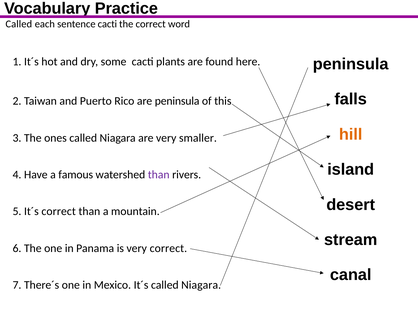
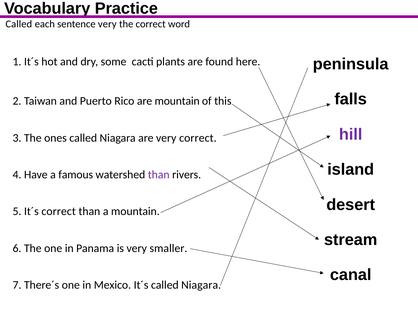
sentence cacti: cacti -> very (107, 24)
are peninsula: peninsula -> mountain (177, 101)
hill colour: orange -> purple (351, 134)
very smaller: smaller -> correct (198, 138)
very correct: correct -> smaller (168, 248)
